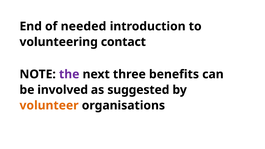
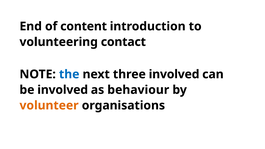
needed: needed -> content (84, 26)
the colour: purple -> blue (69, 74)
three benefits: benefits -> involved (174, 74)
suggested: suggested -> behaviour (138, 90)
